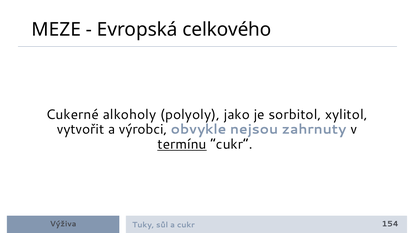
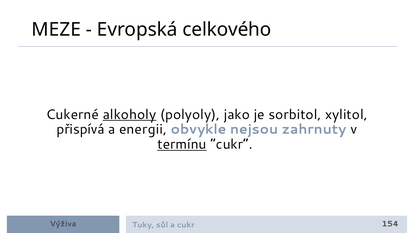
alkoholy underline: none -> present (130, 114)
vytvořit: vytvořit -> přispívá (81, 129)
výrobci: výrobci -> energii (143, 129)
